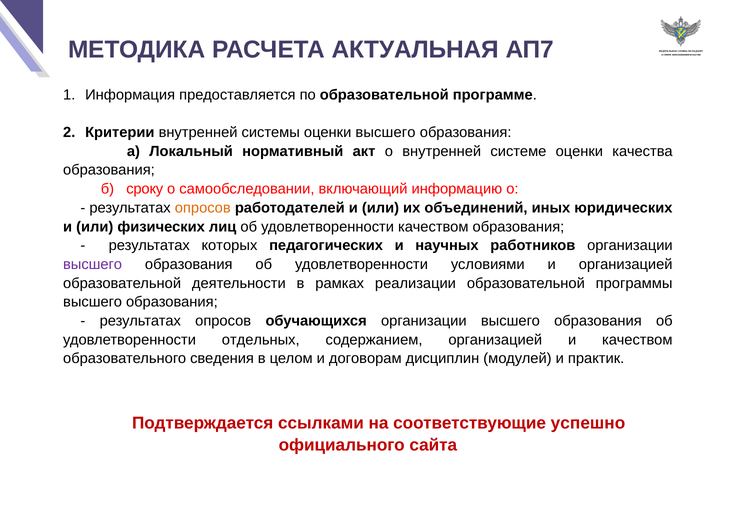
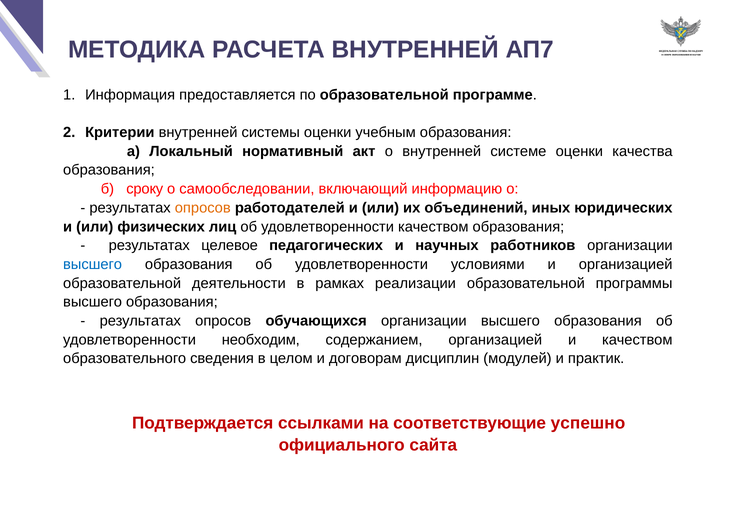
РАСЧЕТА АКТУАЛЬНАЯ: АКТУАЛЬНАЯ -> ВНУТРЕННЕЙ (415, 50)
оценки высшего: высшего -> учебным (386, 133)
которых: которых -> целевое (230, 246)
высшего colour: purple -> blue (93, 265)
отдельных: отдельных -> необходим (261, 340)
